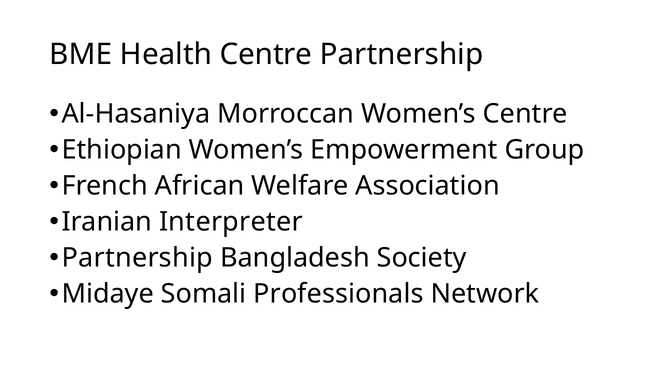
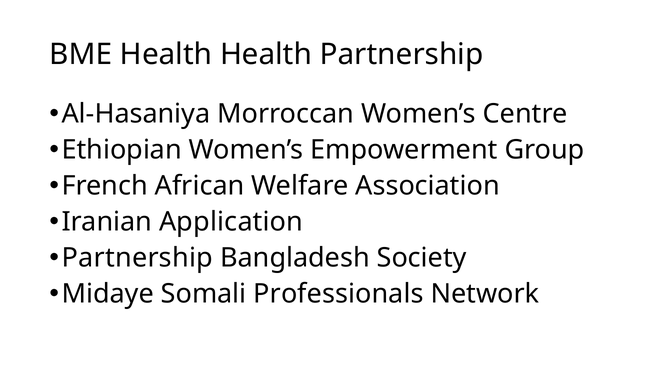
Health Centre: Centre -> Health (266, 55)
Interpreter: Interpreter -> Application (231, 222)
